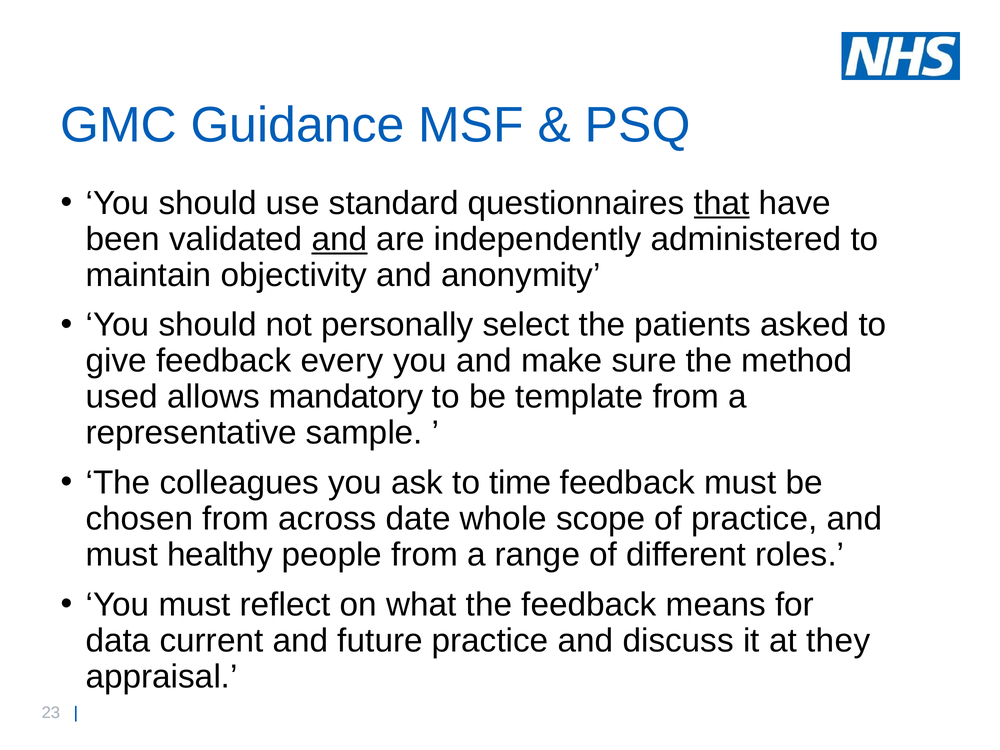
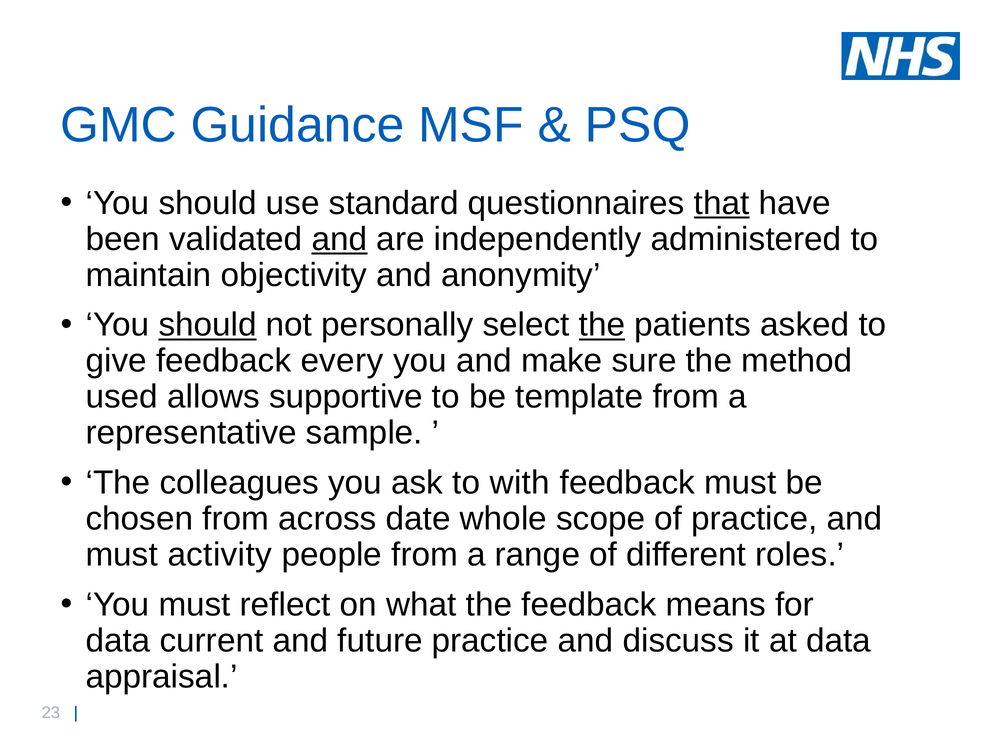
should underline: none -> present (208, 325)
the underline: none -> present (602, 325)
mandatory: mandatory -> supportive (346, 397)
time: time -> with (520, 483)
healthy: healthy -> activity (220, 555)
at they: they -> data (838, 641)
